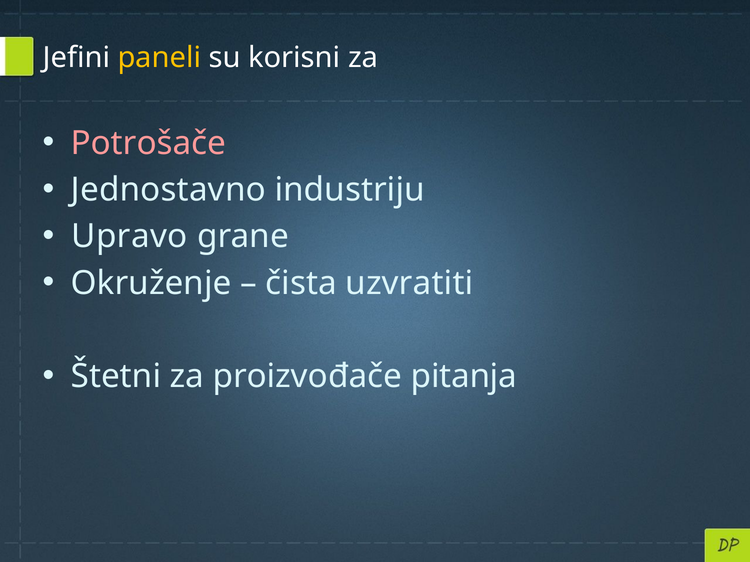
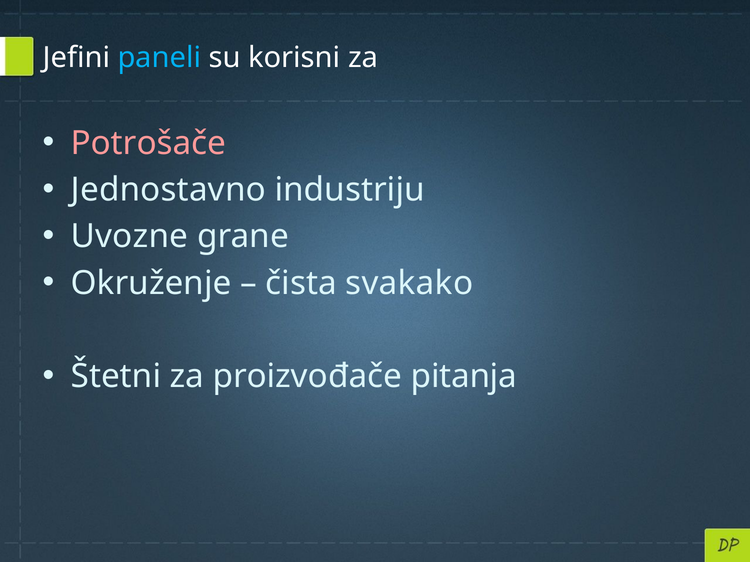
paneli colour: yellow -> light blue (159, 58)
Upravo: Upravo -> Uvozne (130, 237)
uzvratiti: uzvratiti -> svakako (409, 283)
